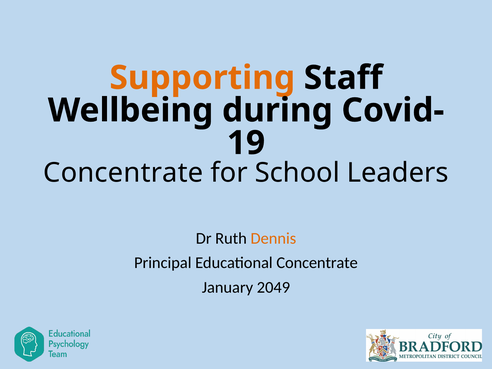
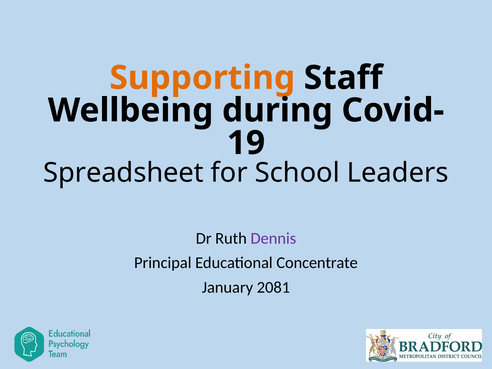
Concentrate: Concentrate -> Spreadsheet (123, 173)
Dennis colour: orange -> purple (273, 238)
2049: 2049 -> 2081 (273, 287)
